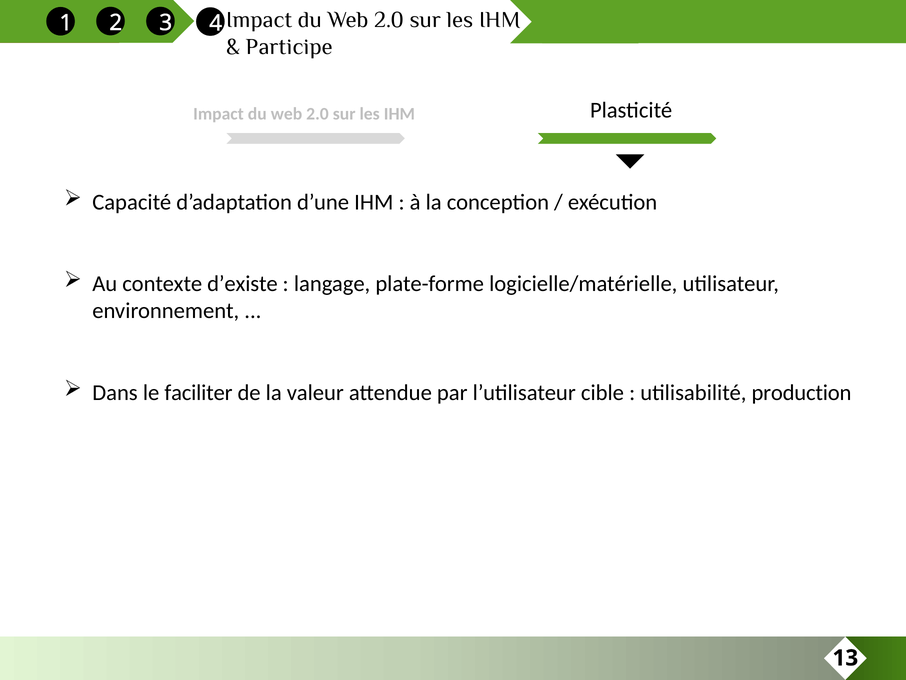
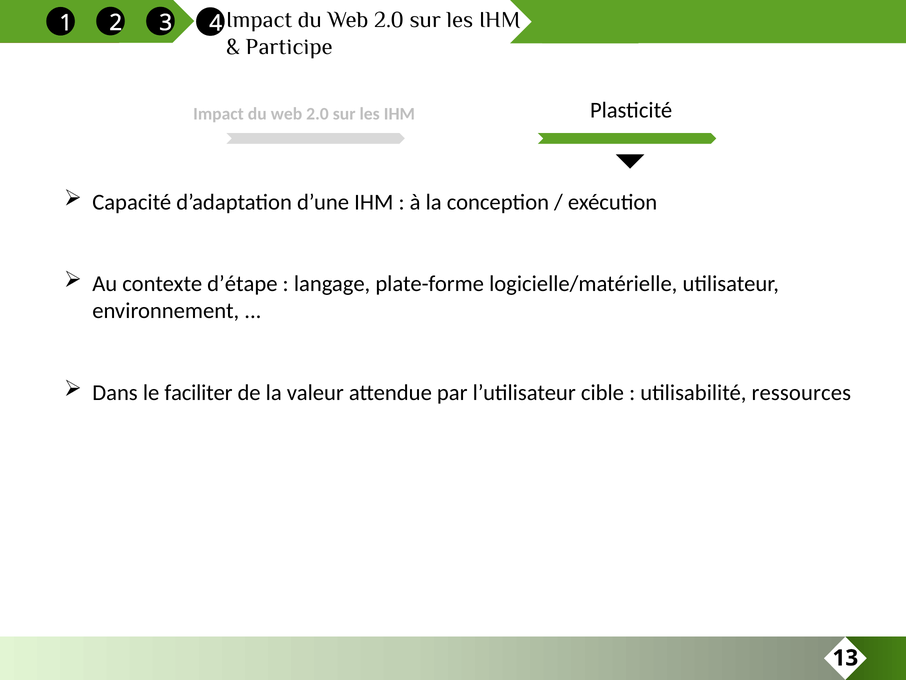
d’existe: d’existe -> d’étape (242, 284)
production: production -> ressources (801, 392)
